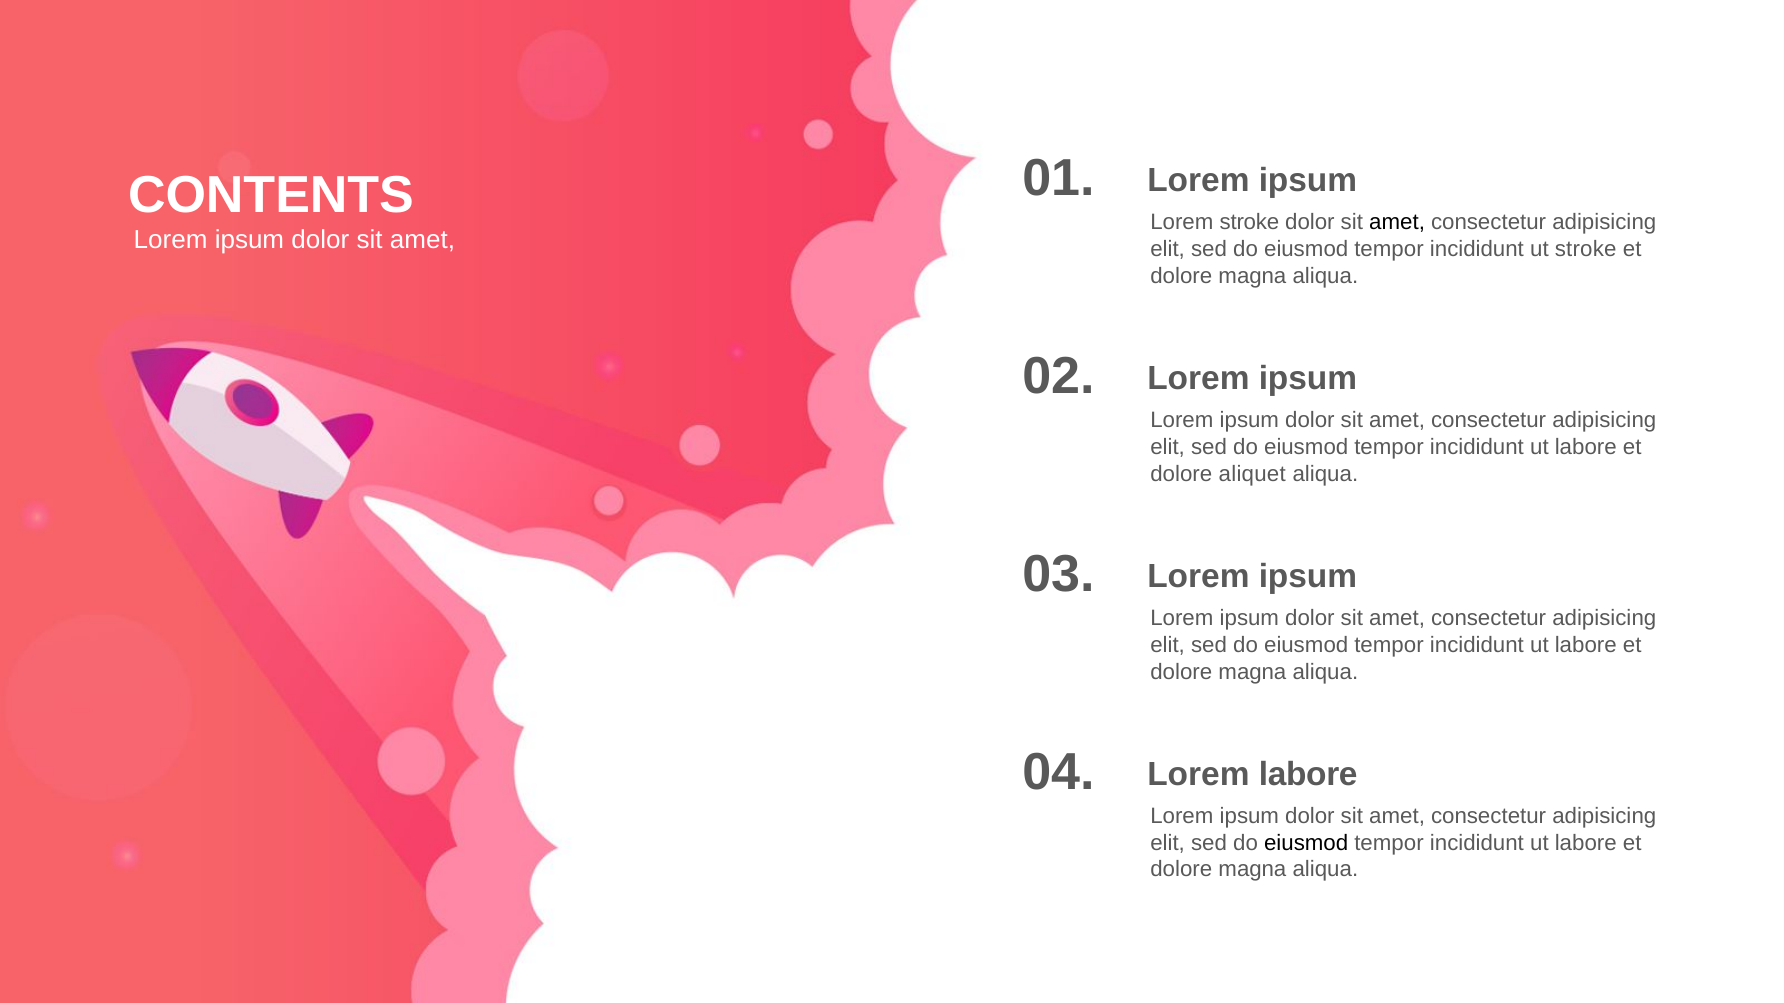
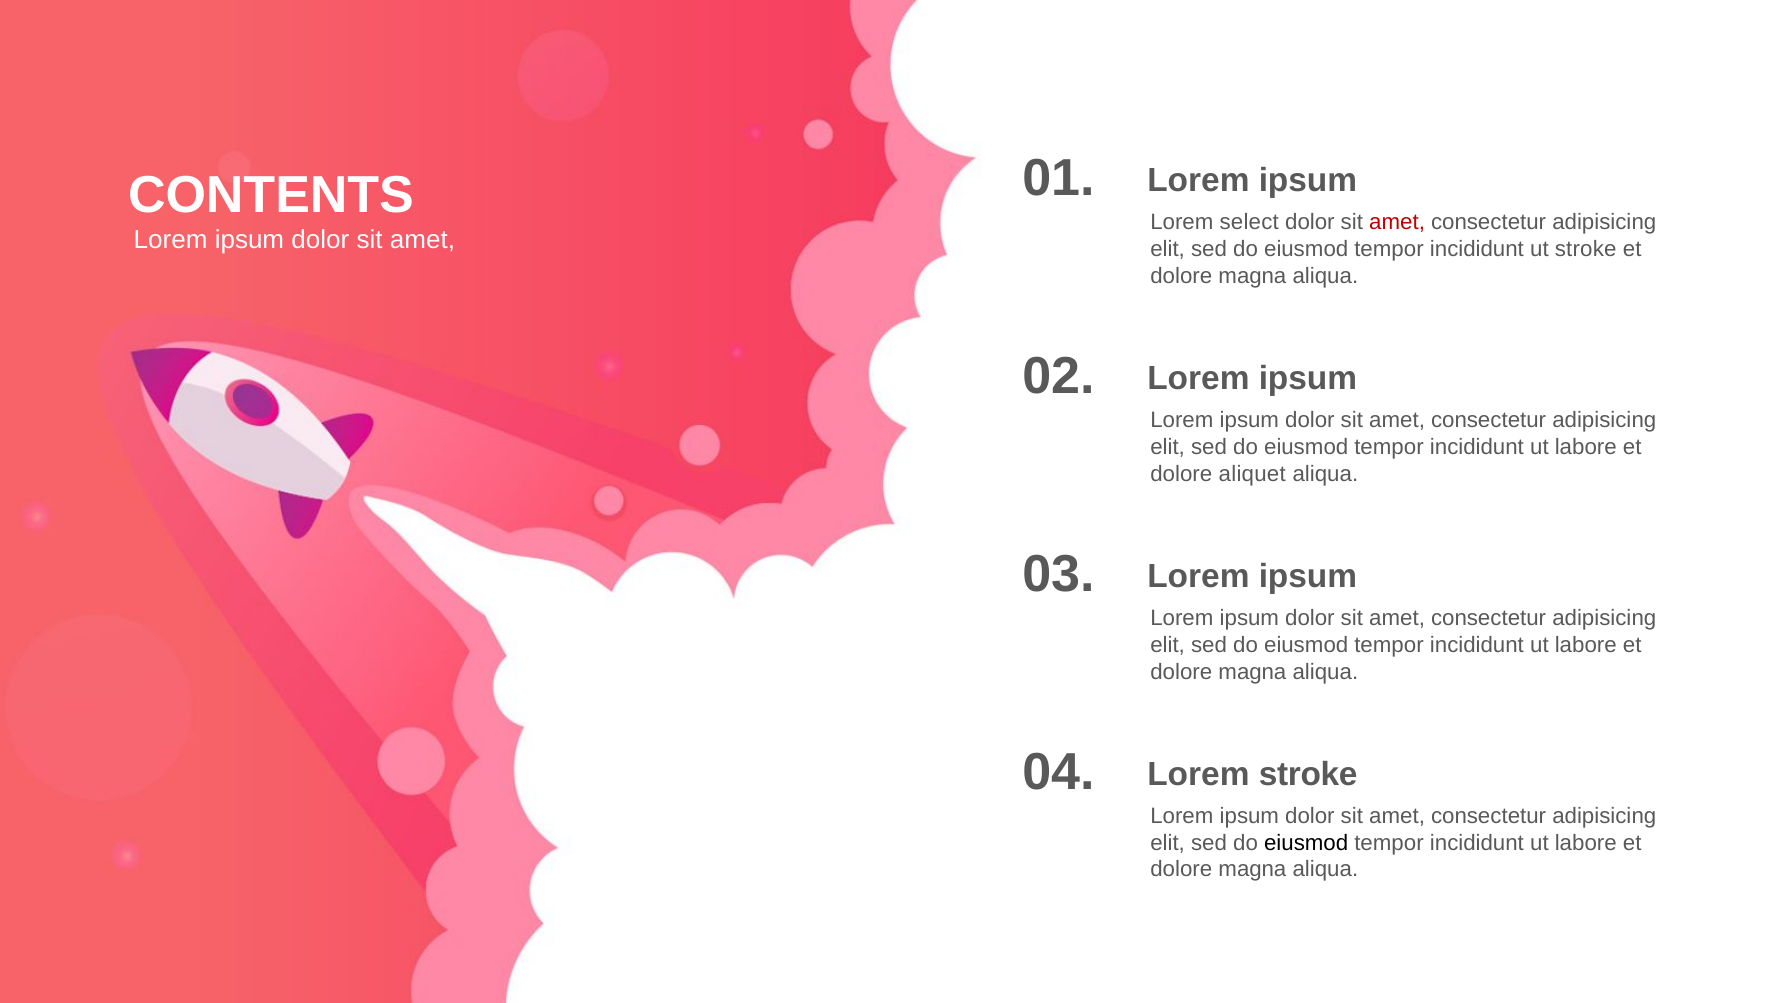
Lorem stroke: stroke -> select (1249, 223)
amet colour: black -> red (1397, 223)
Lorem labore: labore -> stroke (1308, 774)
